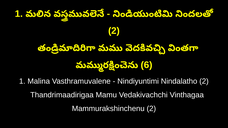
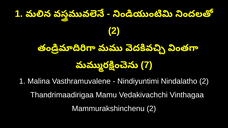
6: 6 -> 7 (147, 65)
